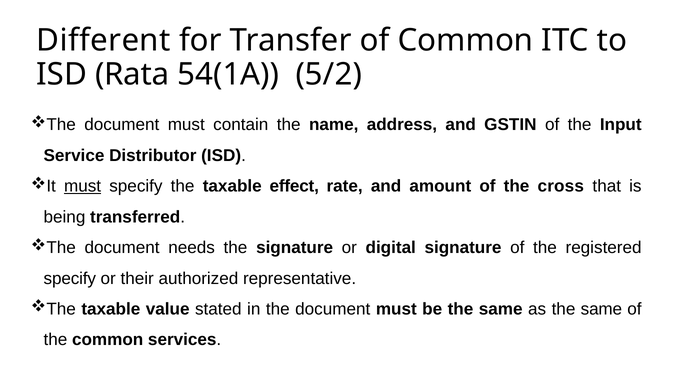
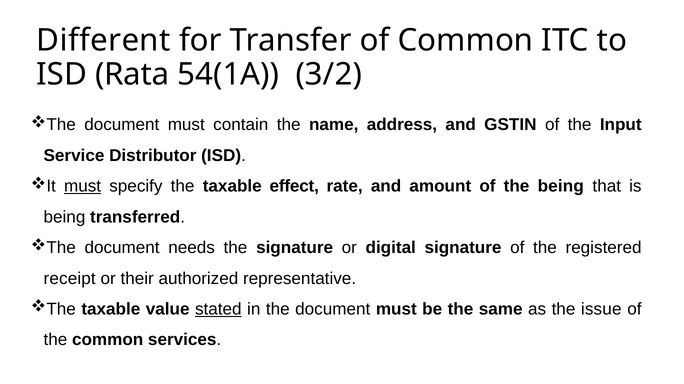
5/2: 5/2 -> 3/2 (329, 74)
the cross: cross -> being (561, 187)
specify: specify -> receipt (70, 279)
stated underline: none -> present (218, 310)
as the same: same -> issue (601, 310)
